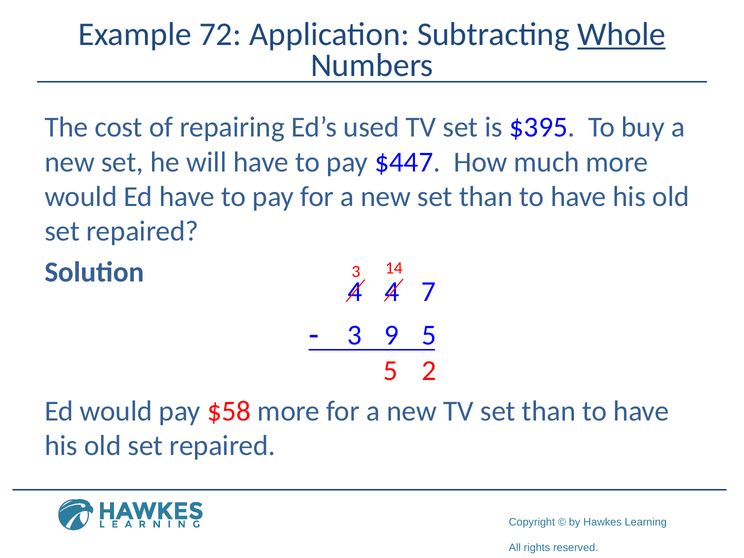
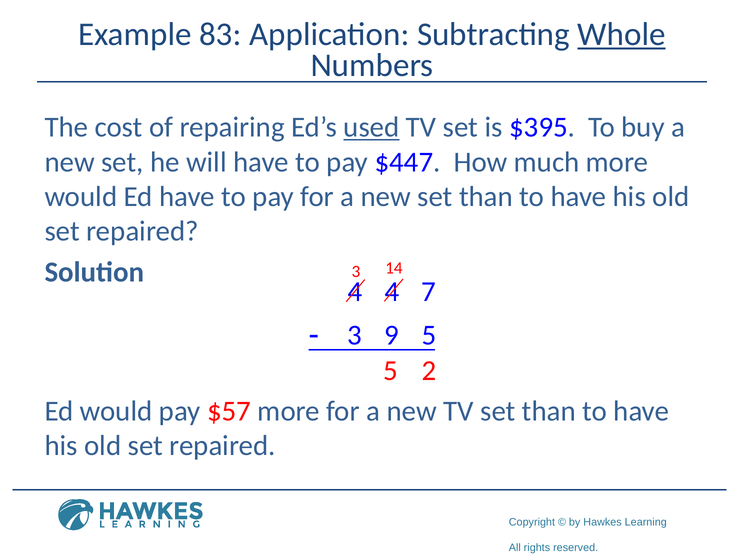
72: 72 -> 83 (220, 35)
used underline: none -> present (371, 127)
$58: $58 -> $57 (229, 411)
